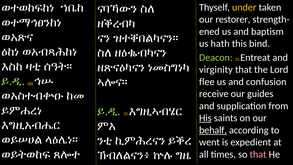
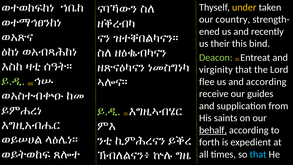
restorer: restorer -> country (233, 19)
baptism: baptism -> recently (267, 31)
hath: hath -> their (220, 44)
and confusion: confusion -> according (266, 82)
His underline: present -> none (205, 118)
went: went -> forth (209, 142)
that colour: pink -> light blue (258, 154)
